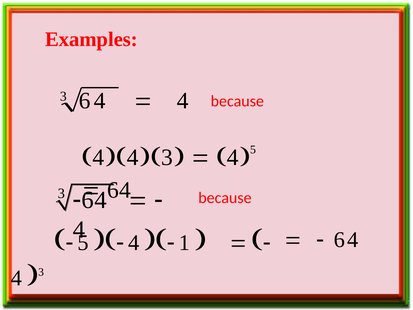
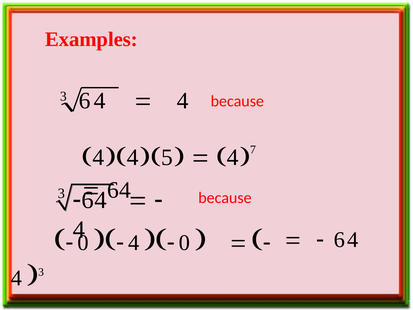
3: 3 -> 5 (167, 157)
5: 5 -> 7 (253, 149)
5: 5 -> 0 (83, 242)
1: 1 -> 0 (184, 242)
